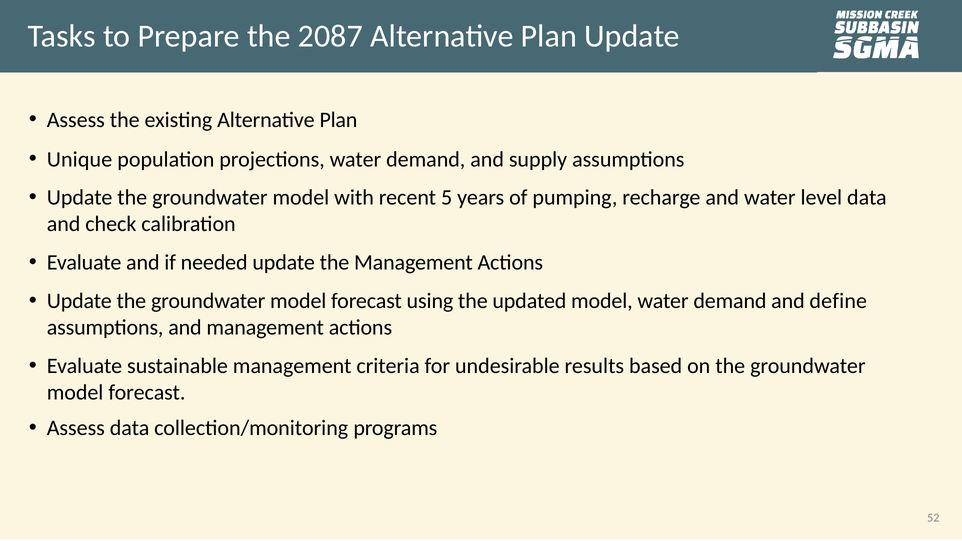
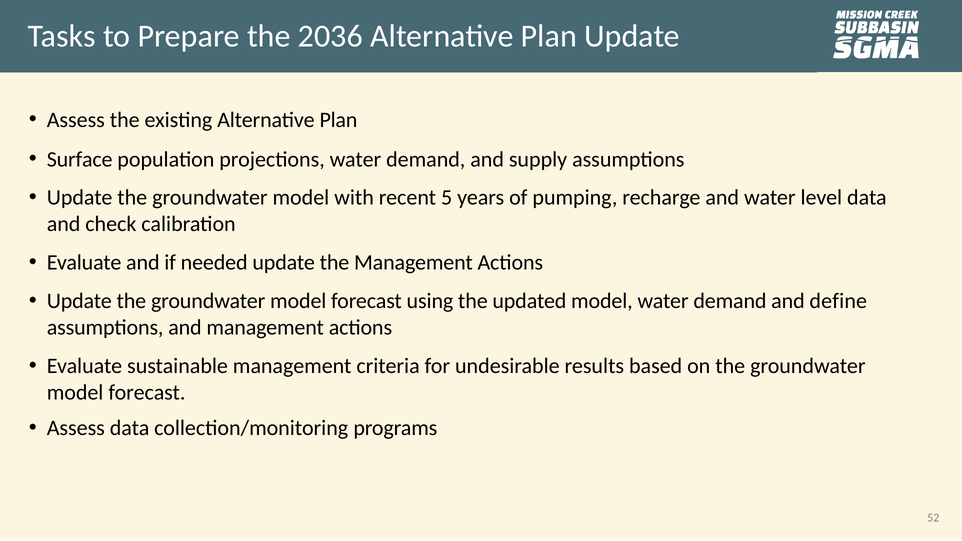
2087: 2087 -> 2036 (330, 36)
Unique: Unique -> Surface (80, 159)
